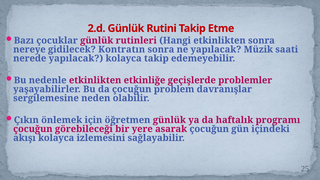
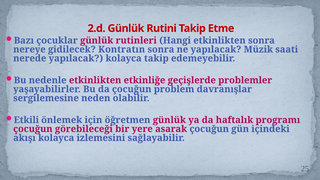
Çıkın: Çıkın -> Etkili (26, 120)
